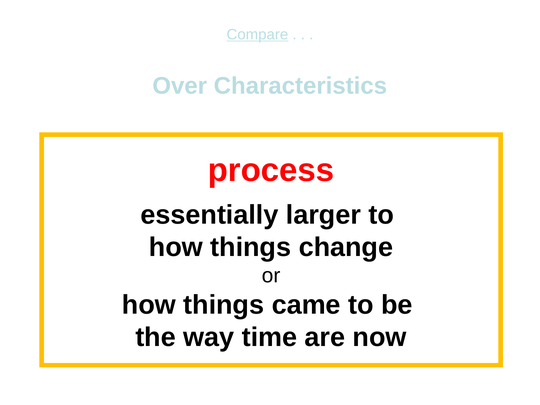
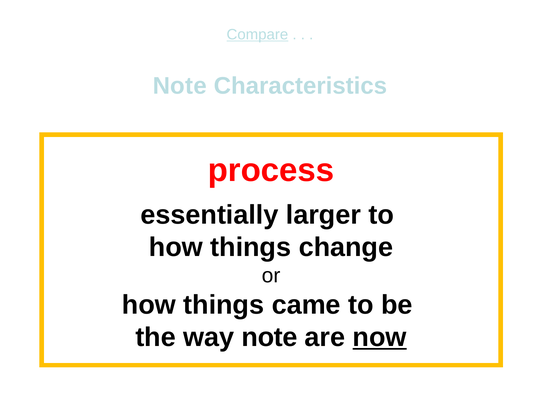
Over: Over -> Note (180, 86)
way time: time -> note (270, 337)
now underline: none -> present (380, 337)
